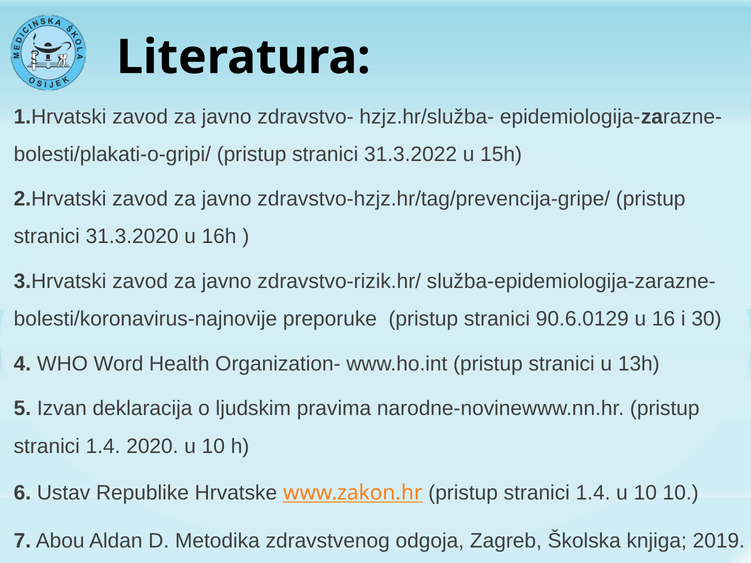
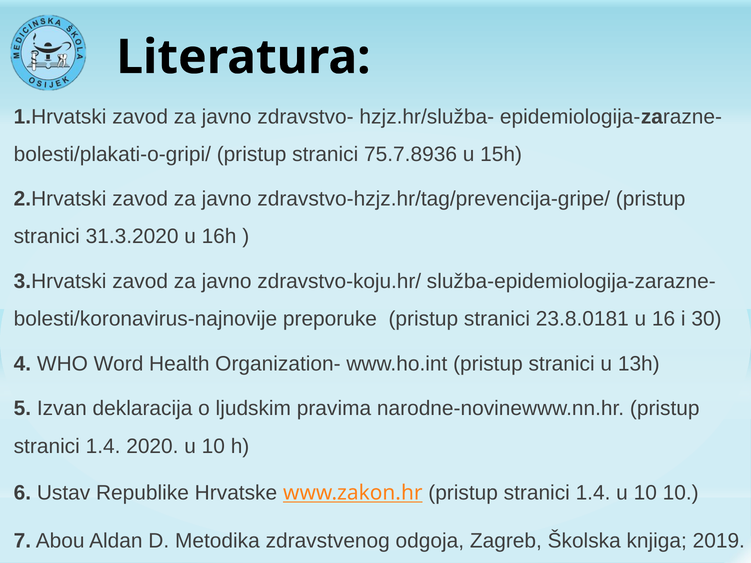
31.3.2022: 31.3.2022 -> 75.7.8936 (411, 154)
zdravstvo-rizik.hr/: zdravstvo-rizik.hr/ -> zdravstvo-koju.hr/ (339, 282)
90.6.0129: 90.6.0129 -> 23.8.0181 (582, 319)
